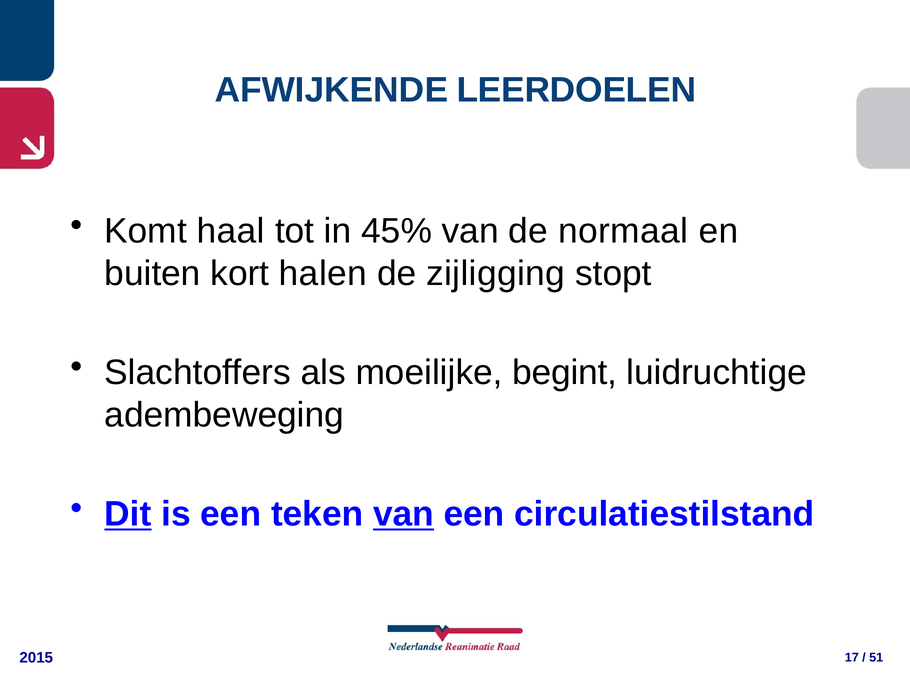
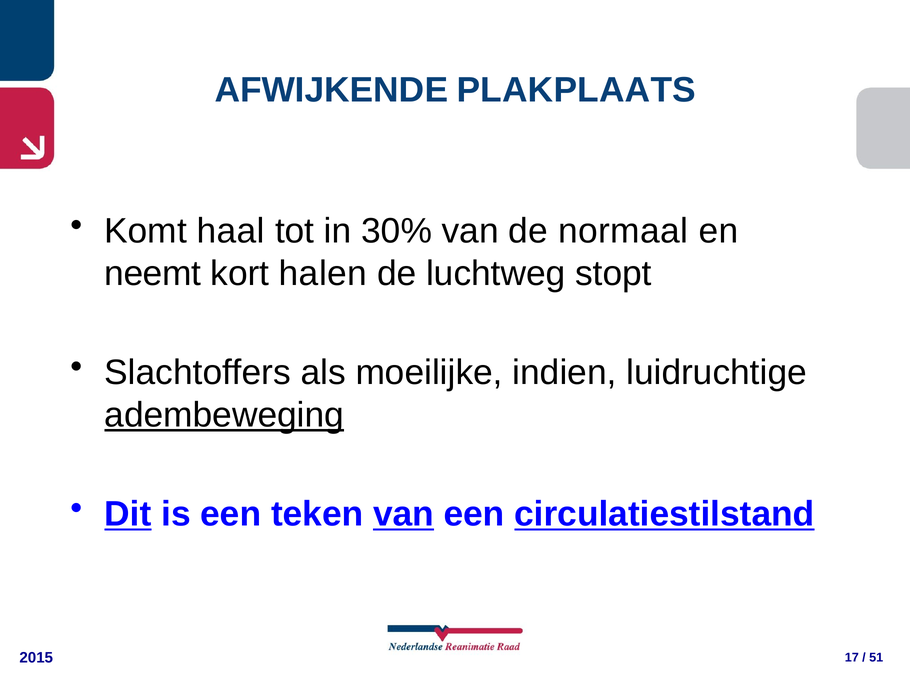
LEERDOELEN: LEERDOELEN -> PLAKPLAATS (576, 90)
45%: 45% -> 30% (397, 231)
buiten: buiten -> neemt (153, 274)
zijligging: zijligging -> luchtweg (496, 274)
begint: begint -> indien (564, 373)
adembeweging underline: none -> present (224, 415)
circulatiestilstand underline: none -> present (664, 515)
